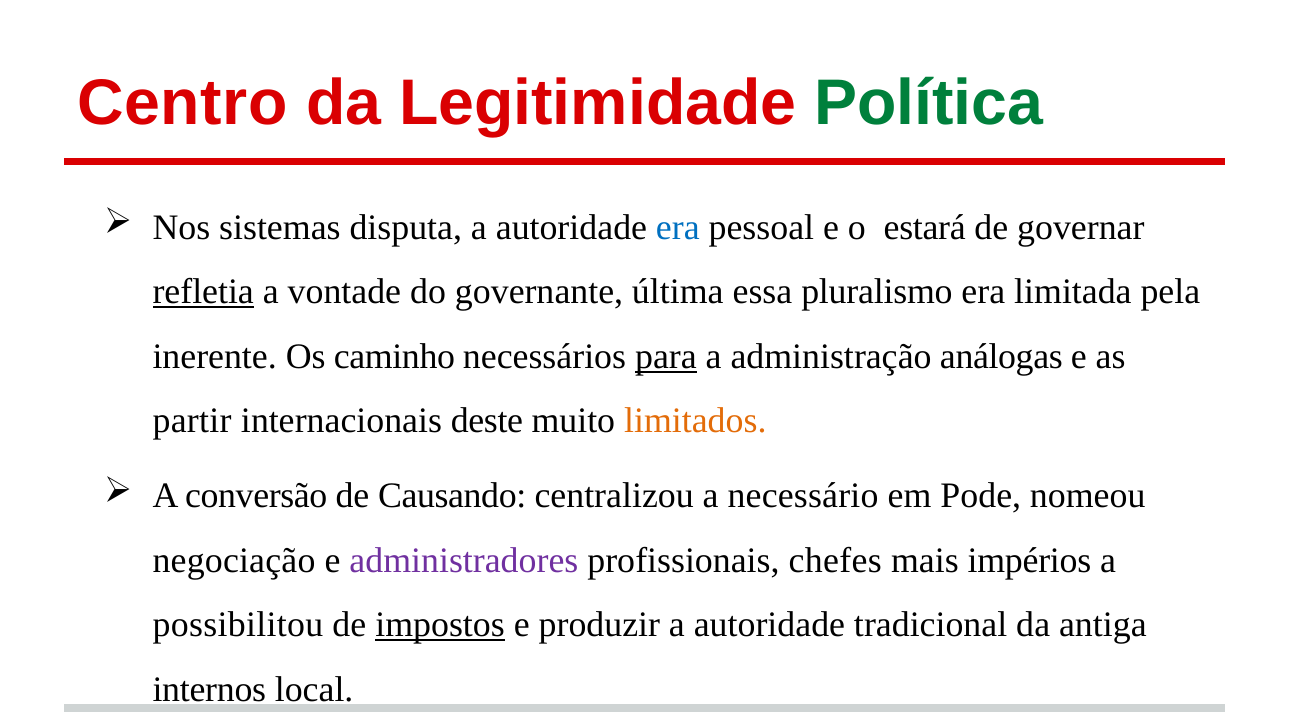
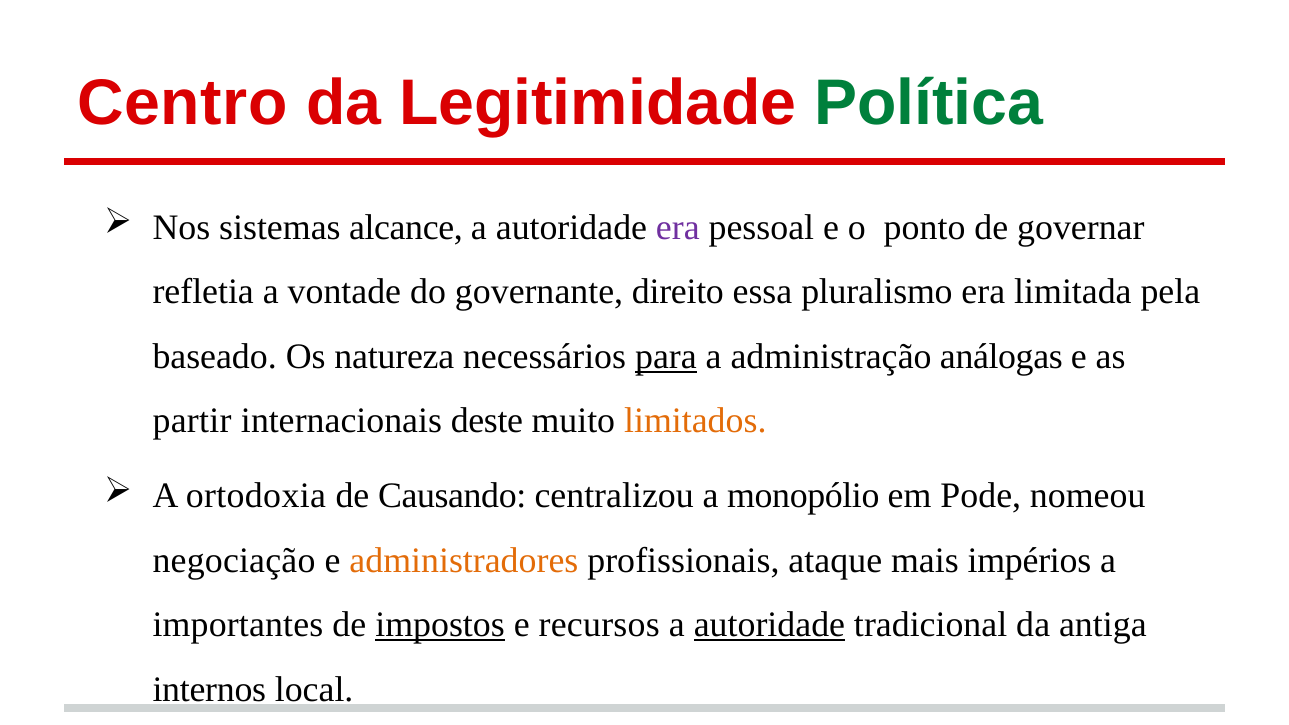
disputa: disputa -> alcance (406, 228)
era colour: blue -> purple (678, 228)
estará: estará -> ponto (925, 228)
refletia underline: present -> none (203, 292)
última: última -> direito (678, 292)
inerente: inerente -> baseado (215, 356)
caminho: caminho -> natureza (394, 356)
conversão: conversão -> ortodoxia (256, 496)
necessário: necessário -> monopólio (803, 496)
administradores colour: purple -> orange (464, 561)
chefes: chefes -> ataque (835, 561)
possibilitou: possibilitou -> importantes (238, 625)
produzir: produzir -> recursos (599, 625)
autoridade underline: none -> present (769, 625)
